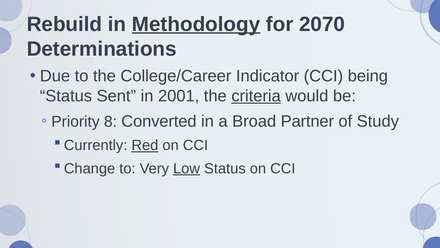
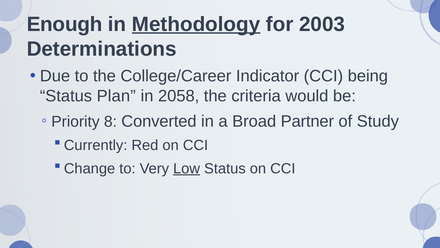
Rebuild: Rebuild -> Enough (65, 24)
2070: 2070 -> 2003 (322, 24)
Sent: Sent -> Plan (116, 96)
2001: 2001 -> 2058 (179, 96)
criteria underline: present -> none (256, 96)
Red underline: present -> none (145, 145)
